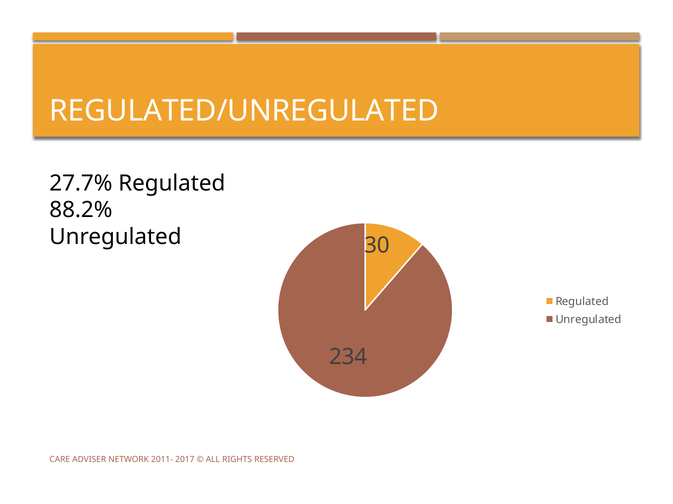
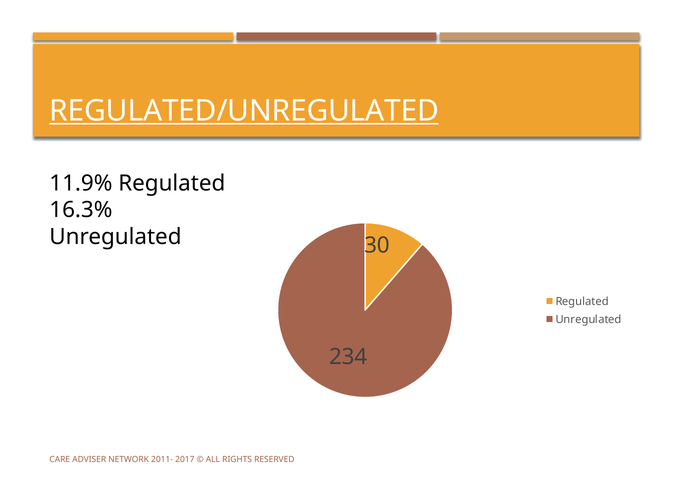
REGULATED/UNREGULATED underline: none -> present (244, 111)
27.7%: 27.7% -> 11.9% (81, 183)
88.2%: 88.2% -> 16.3% (81, 210)
